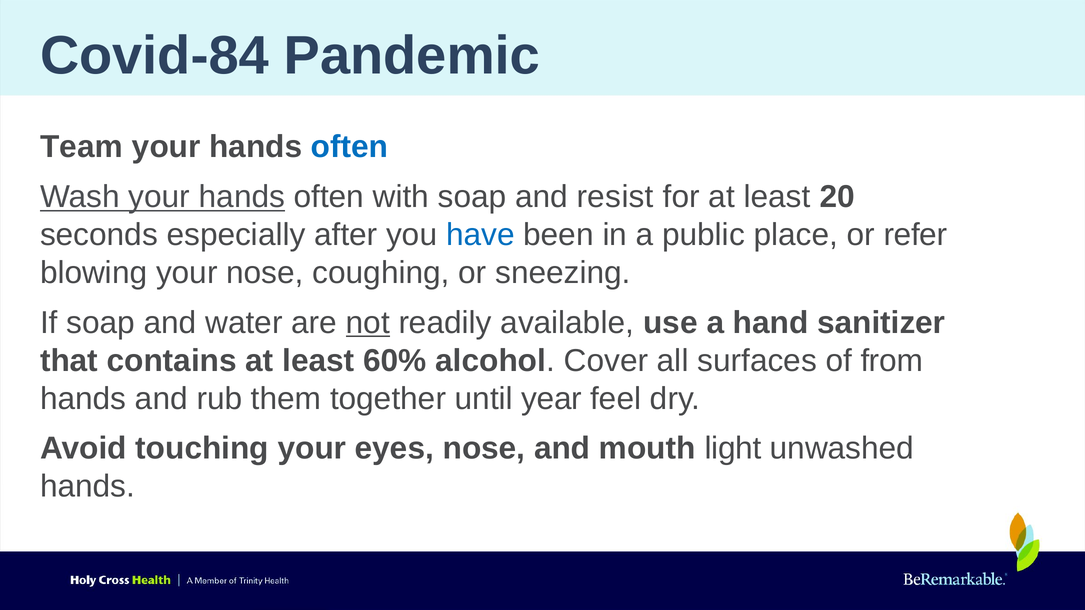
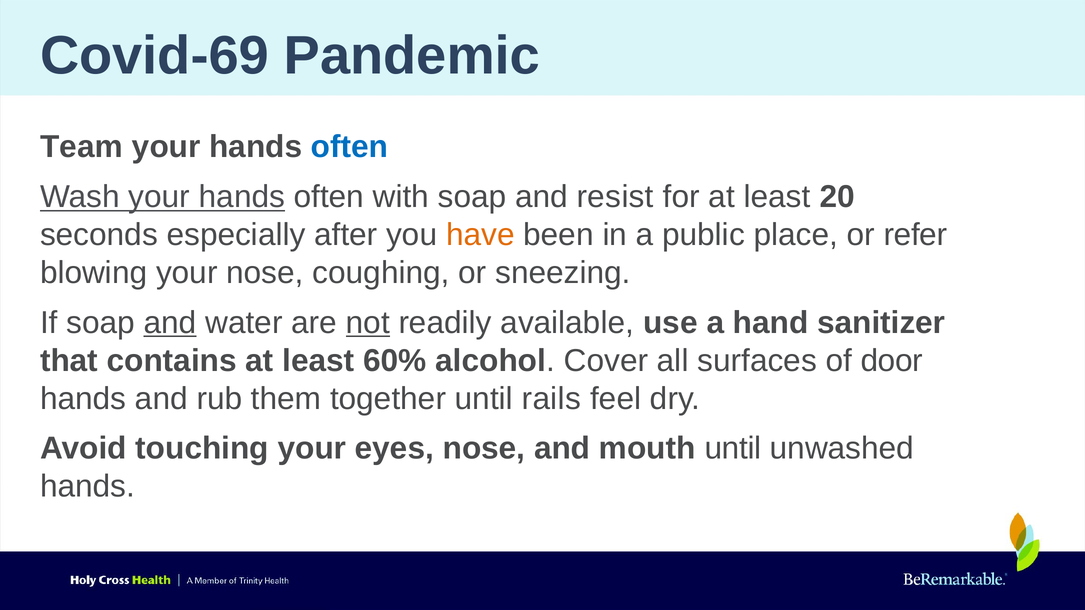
Covid-84: Covid-84 -> Covid-69 (155, 56)
have colour: blue -> orange (480, 235)
and underline: none -> present (170, 323)
from: from -> door (892, 361)
year: year -> rails (551, 399)
mouth light: light -> until (733, 449)
